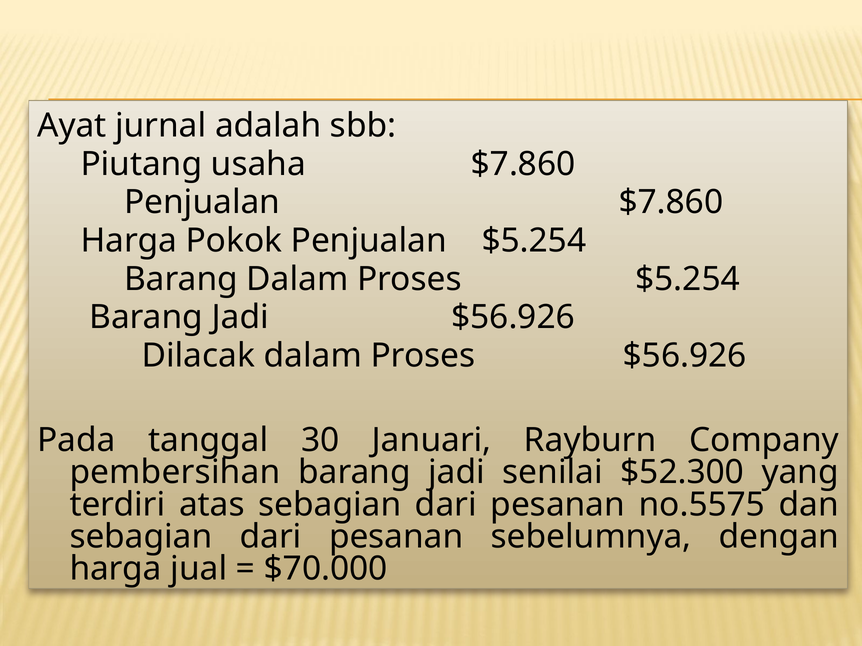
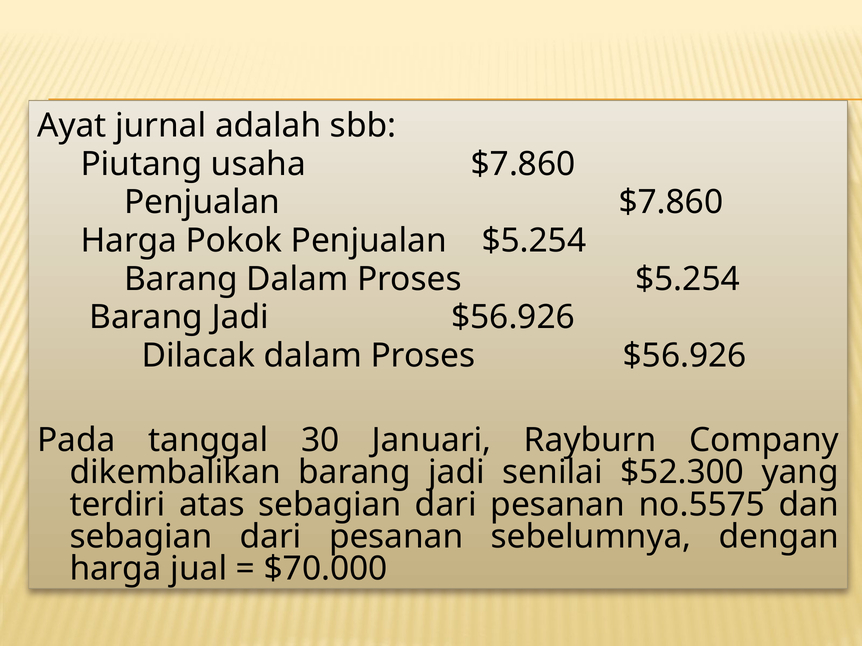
pembersihan: pembersihan -> dikembalikan (175, 473)
